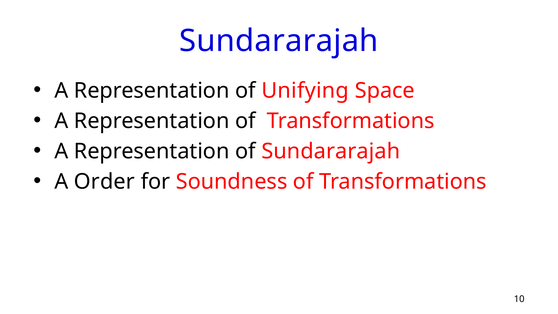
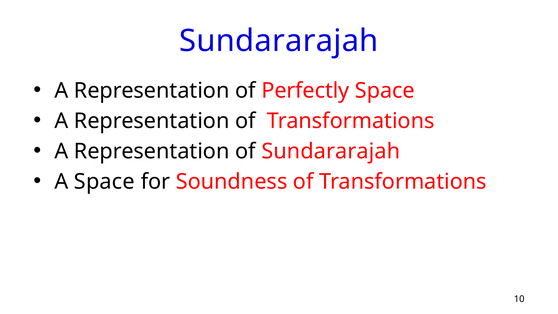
Unifying: Unifying -> Perfectly (305, 91)
A Order: Order -> Space (104, 182)
